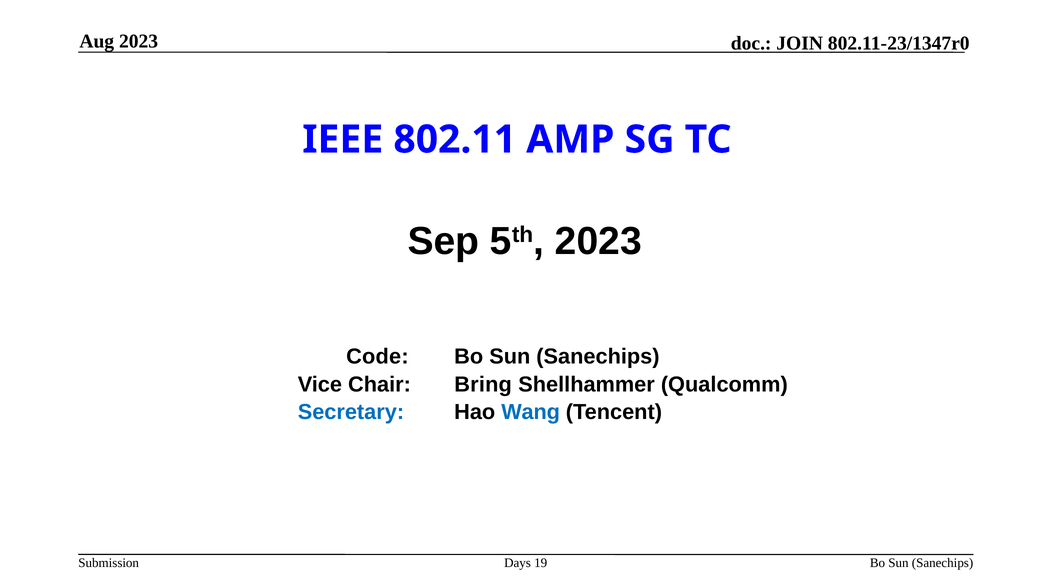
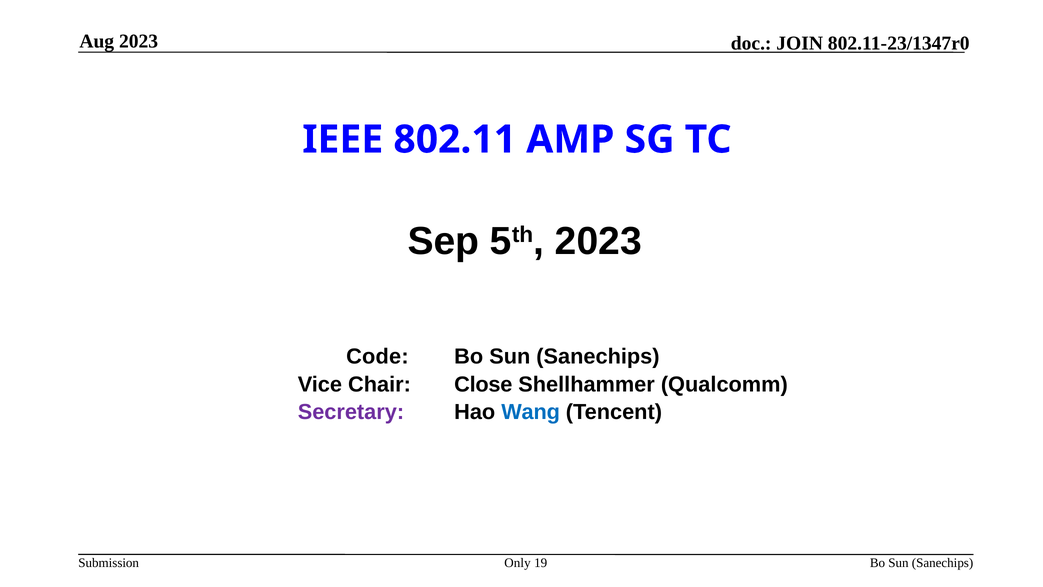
Bring: Bring -> Close (483, 384)
Secretary colour: blue -> purple (351, 412)
Days: Days -> Only (517, 563)
